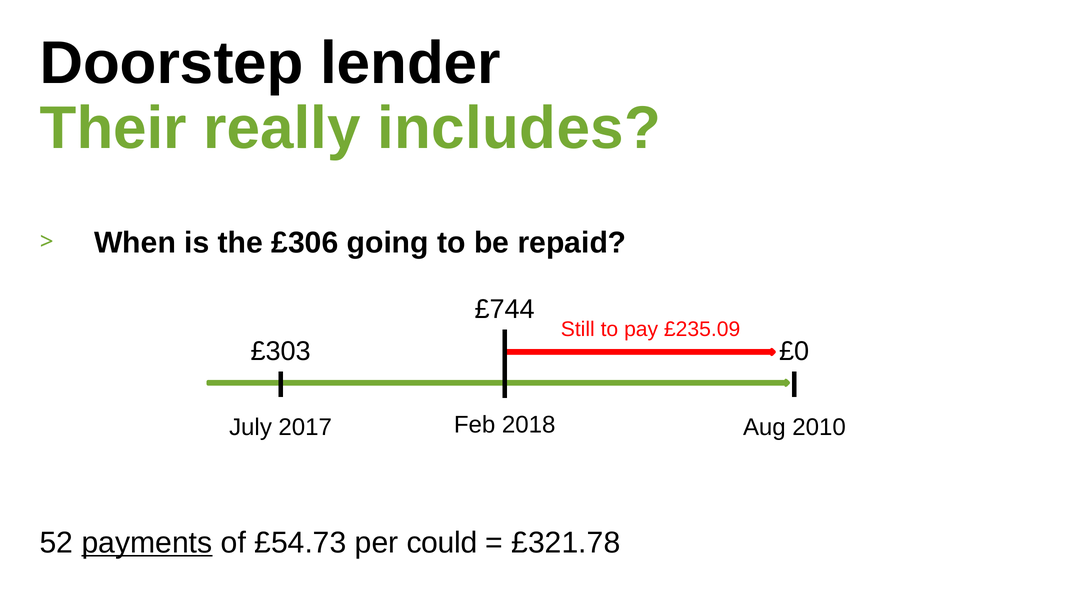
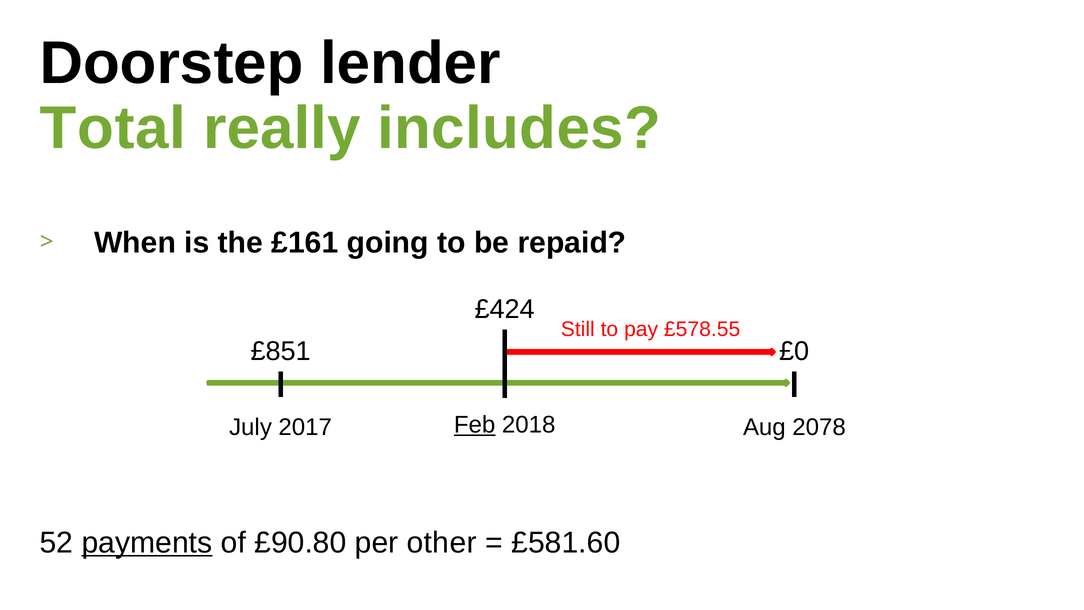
Their: Their -> Total (113, 128)
£306: £306 -> £161 (305, 243)
£744: £744 -> £424 (505, 309)
£235.09: £235.09 -> £578.55 (702, 329)
£303: £303 -> £851 (281, 351)
Feb underline: none -> present (475, 425)
2010: 2010 -> 2078 (819, 427)
£54.73: £54.73 -> £90.80 (300, 543)
could: could -> other (442, 543)
£321.78: £321.78 -> £581.60 (566, 543)
